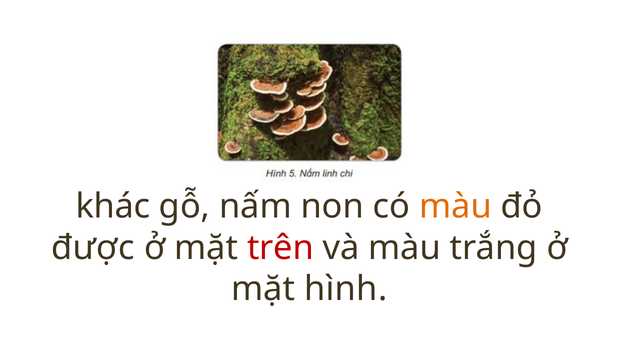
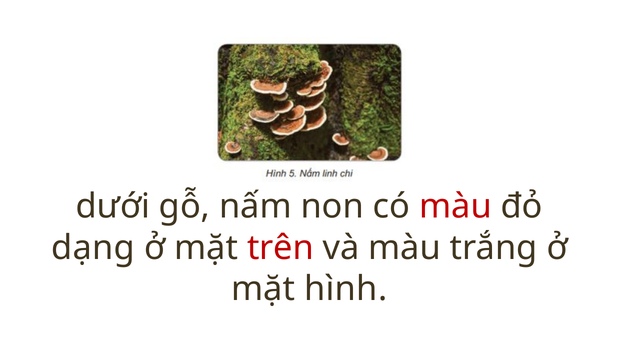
khác: khác -> dưới (113, 207)
màu colour: orange -> red (455, 207)
được: được -> dạng (93, 248)
